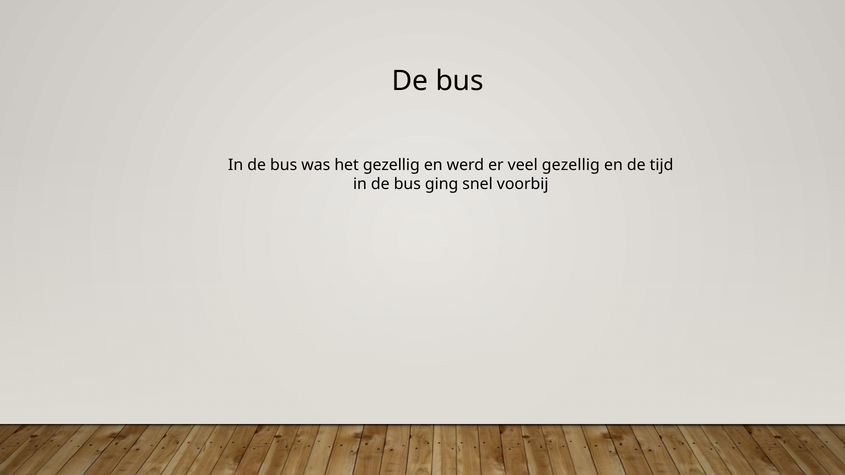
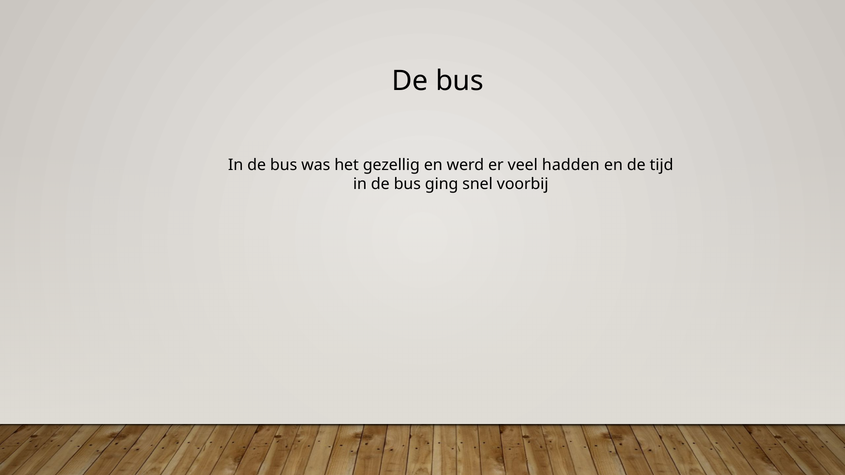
veel gezellig: gezellig -> hadden (571, 165)
